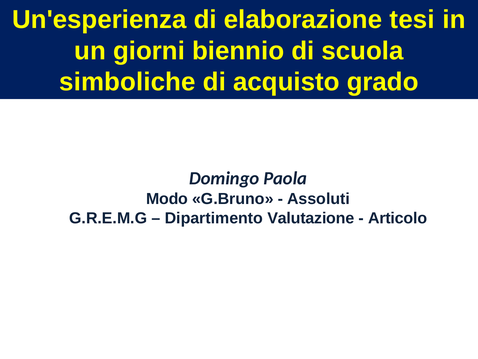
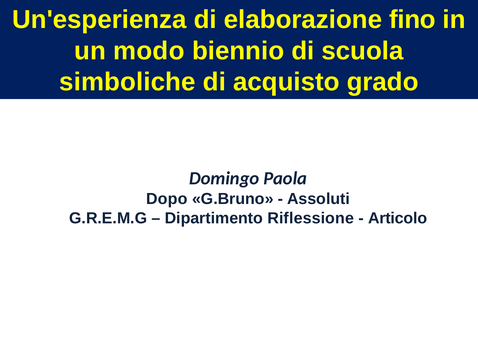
tesi: tesi -> fino (412, 20)
giorni: giorni -> modo (149, 51)
Modo: Modo -> Dopo (167, 199)
Valutazione: Valutazione -> Riflessione (311, 218)
